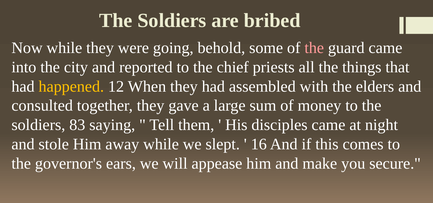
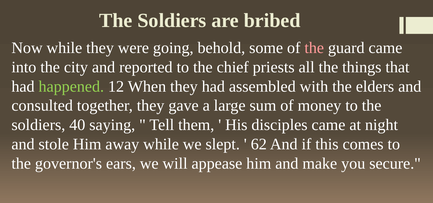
happened colour: yellow -> light green (71, 86)
83: 83 -> 40 (77, 125)
16: 16 -> 62 (259, 144)
